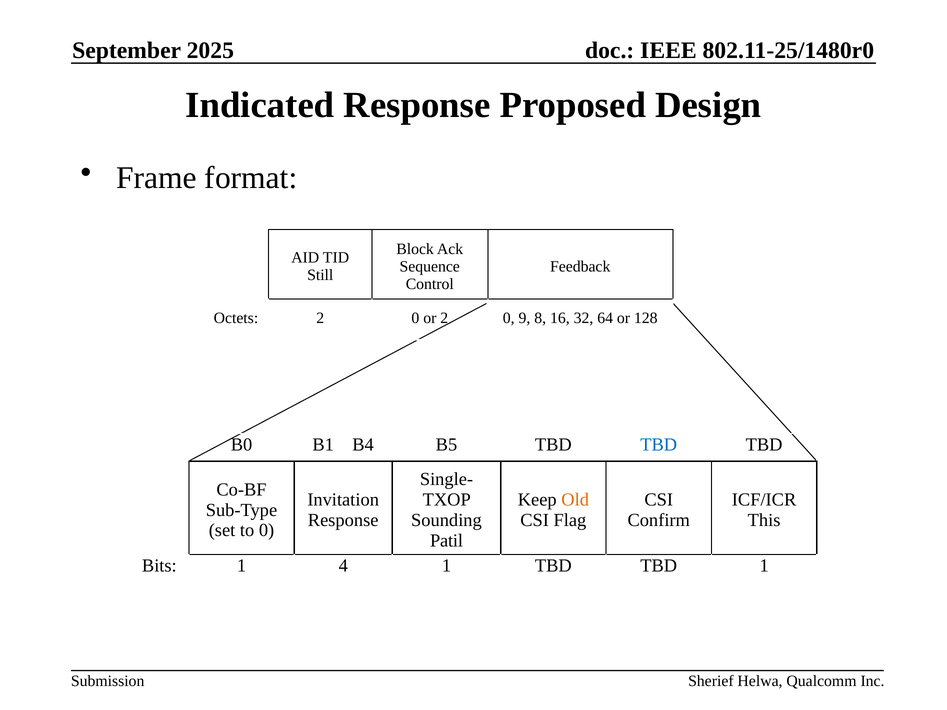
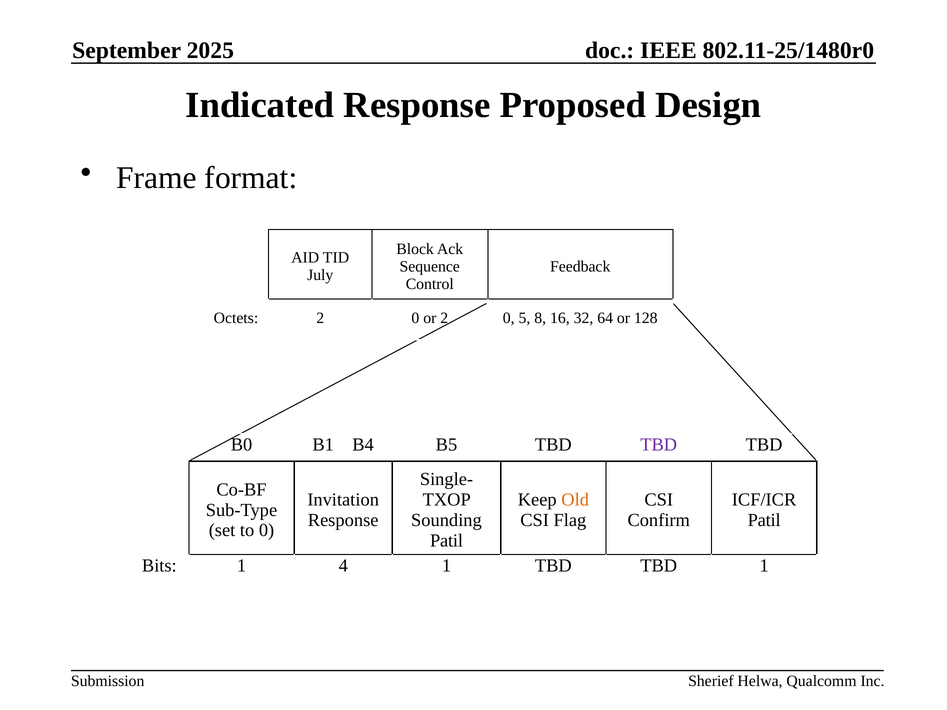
Still: Still -> July (320, 275)
9: 9 -> 5 (524, 318)
TBD colour: blue -> purple (659, 445)
This: This -> Patil (764, 520)
